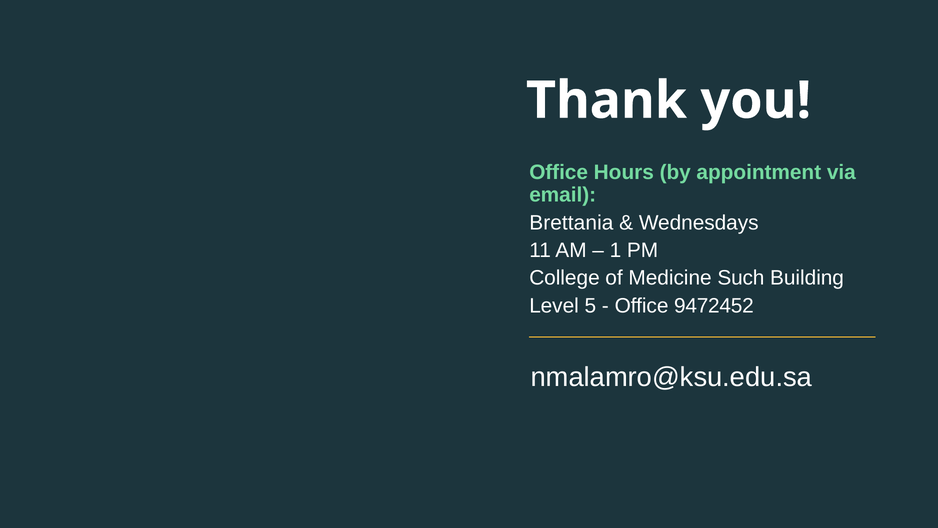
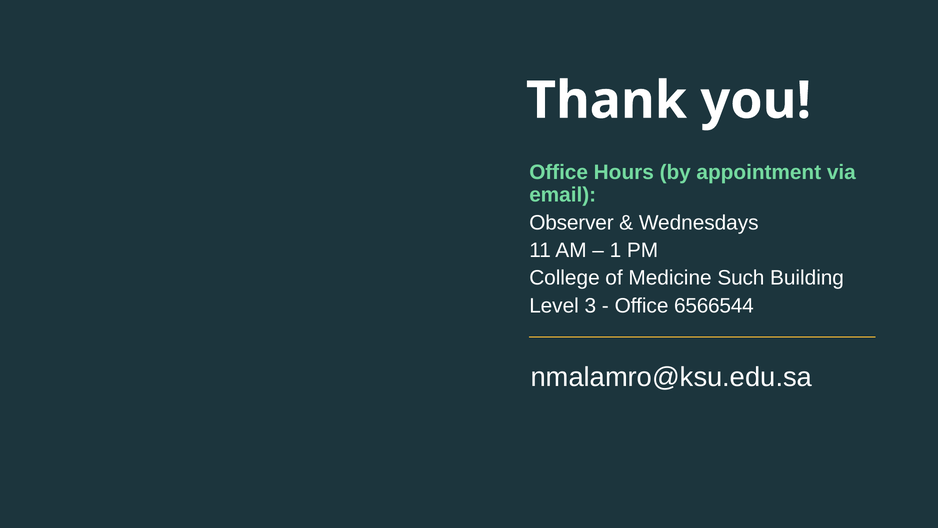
Brettania: Brettania -> Observer (571, 223)
5: 5 -> 3 (590, 305)
9472452: 9472452 -> 6566544 (714, 305)
